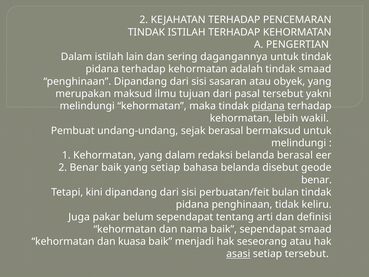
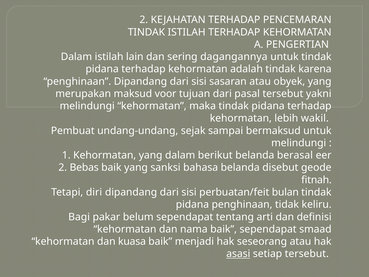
tindak smaad: smaad -> karena (315, 69)
ilmu: ilmu -> voor (166, 94)
pidana underline: present -> none (268, 106)
sejak berasal: berasal -> sampai (226, 131)
redaksi: redaksi -> berikut (215, 155)
2 Benar: Benar -> Bebas (84, 167)
yang setiap: setiap -> sanksi (165, 167)
benar: benar -> fitnah (317, 180)
kini: kini -> diri (94, 192)
Juga: Juga -> Bagi (79, 217)
